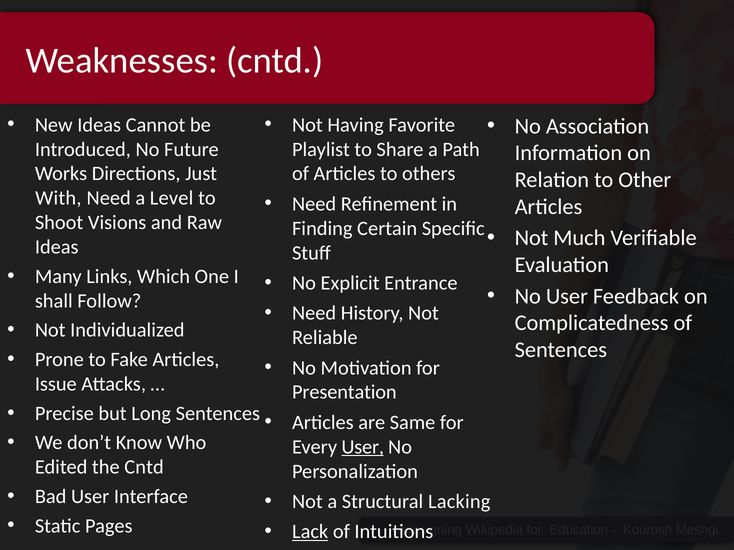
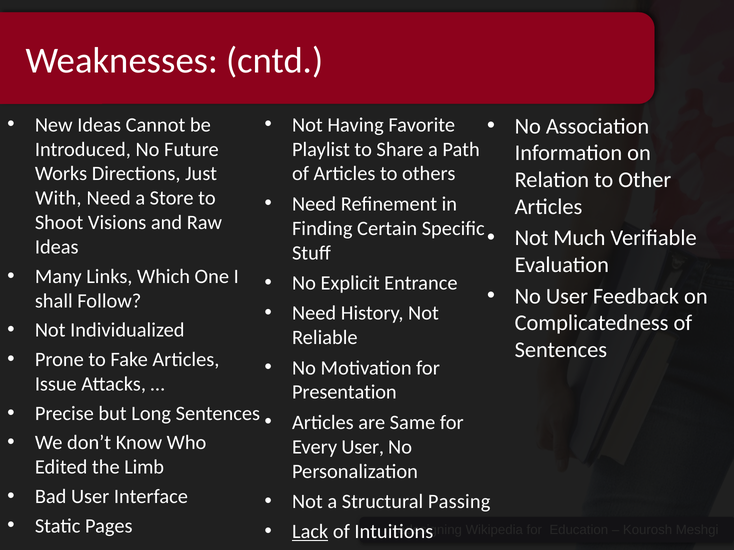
Level: Level -> Store (172, 198)
User underline: present -> none (363, 447)
the Cntd: Cntd -> Limb (144, 468)
Lacking: Lacking -> Passing (459, 502)
